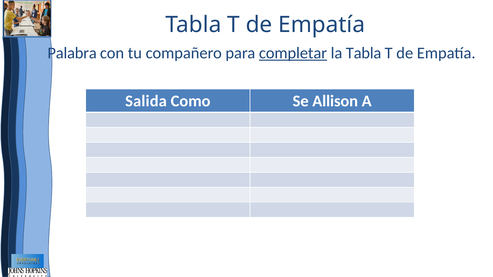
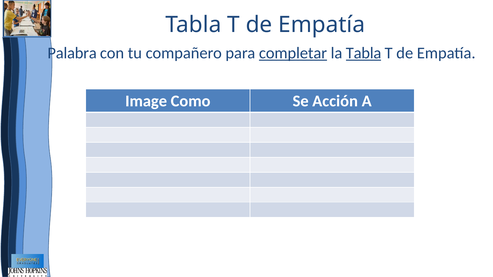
Tabla underline: none -> present (364, 53)
Salida: Salida -> Image (146, 101)
Allison: Allison -> Acción (335, 101)
